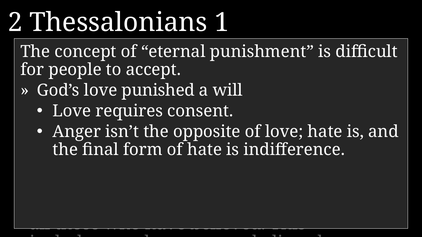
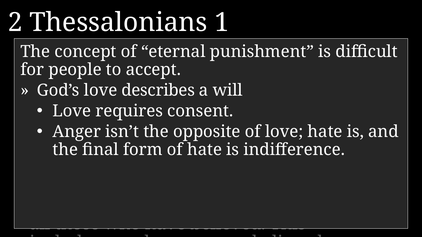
punished: punished -> describes (158, 91)
